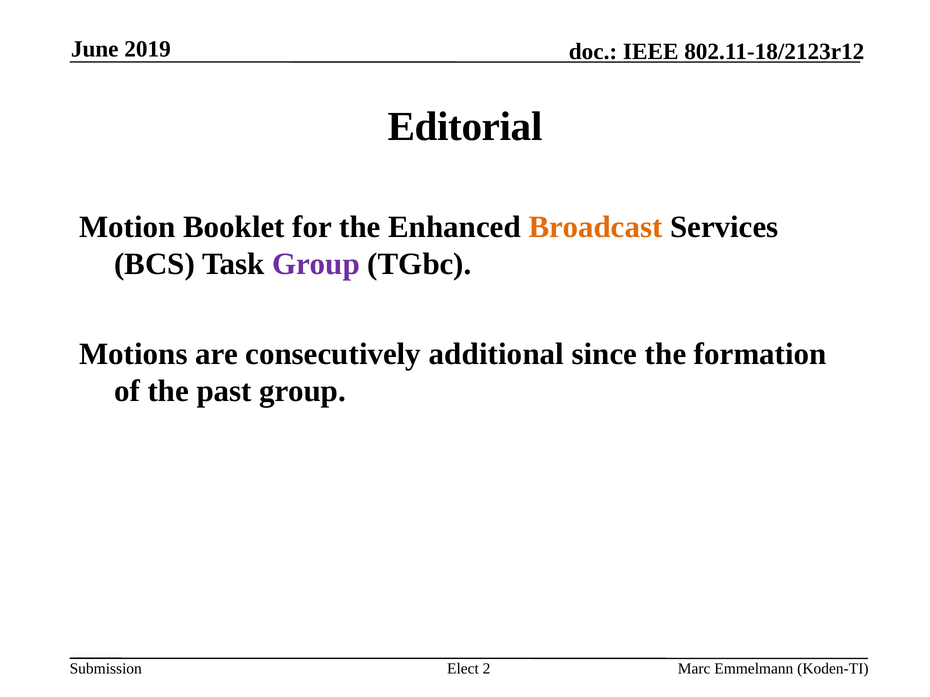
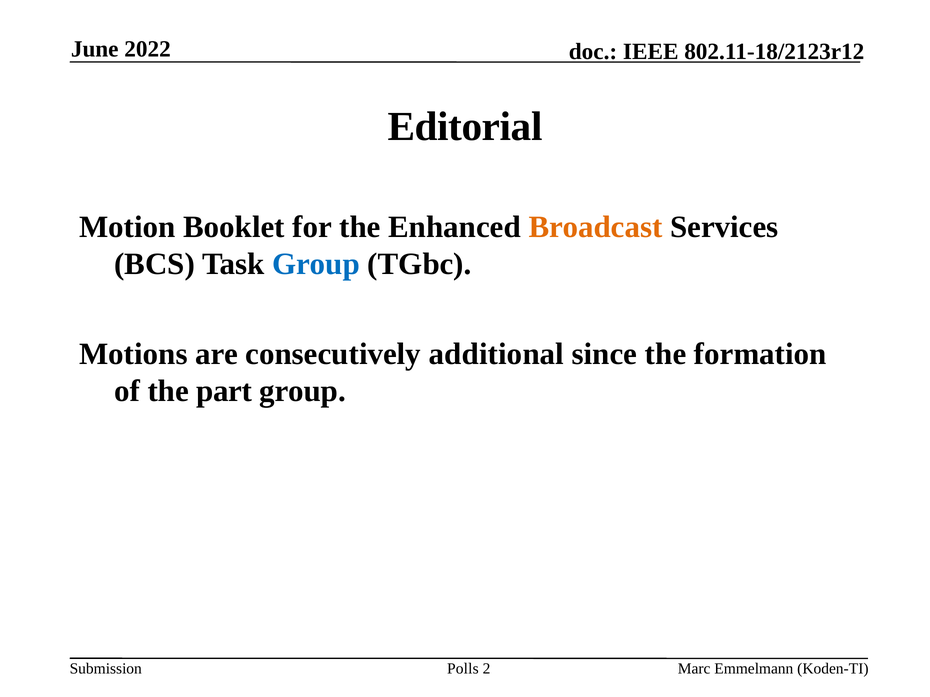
2019: 2019 -> 2022 (148, 49)
Group colour: purple -> blue (316, 264)
past: past -> part (224, 391)
Elect: Elect -> Polls (463, 669)
